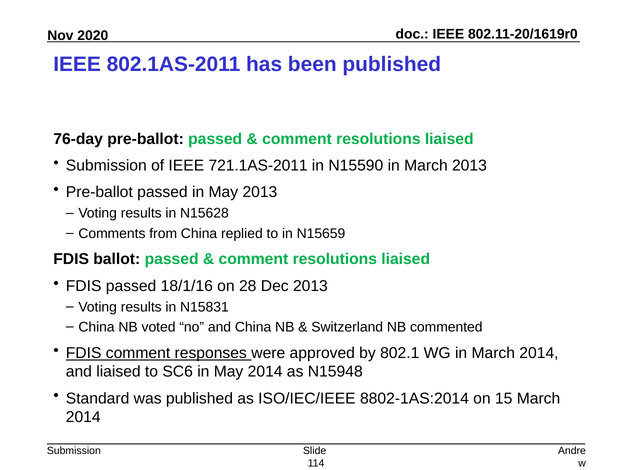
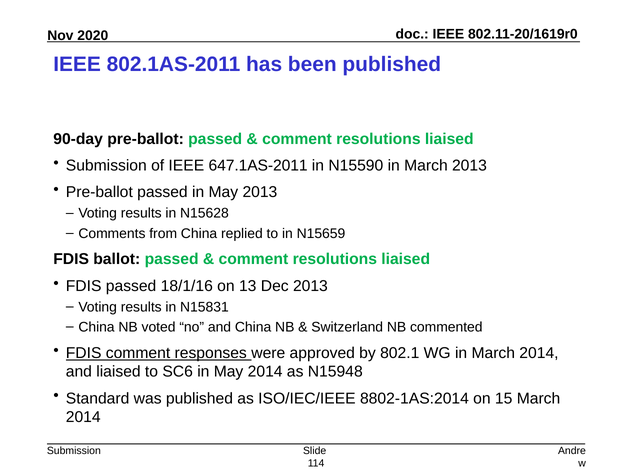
76-day: 76-day -> 90-day (78, 139)
721.1AS-2011: 721.1AS-2011 -> 647.1AS-2011 (258, 166)
28: 28 -> 13 (248, 286)
